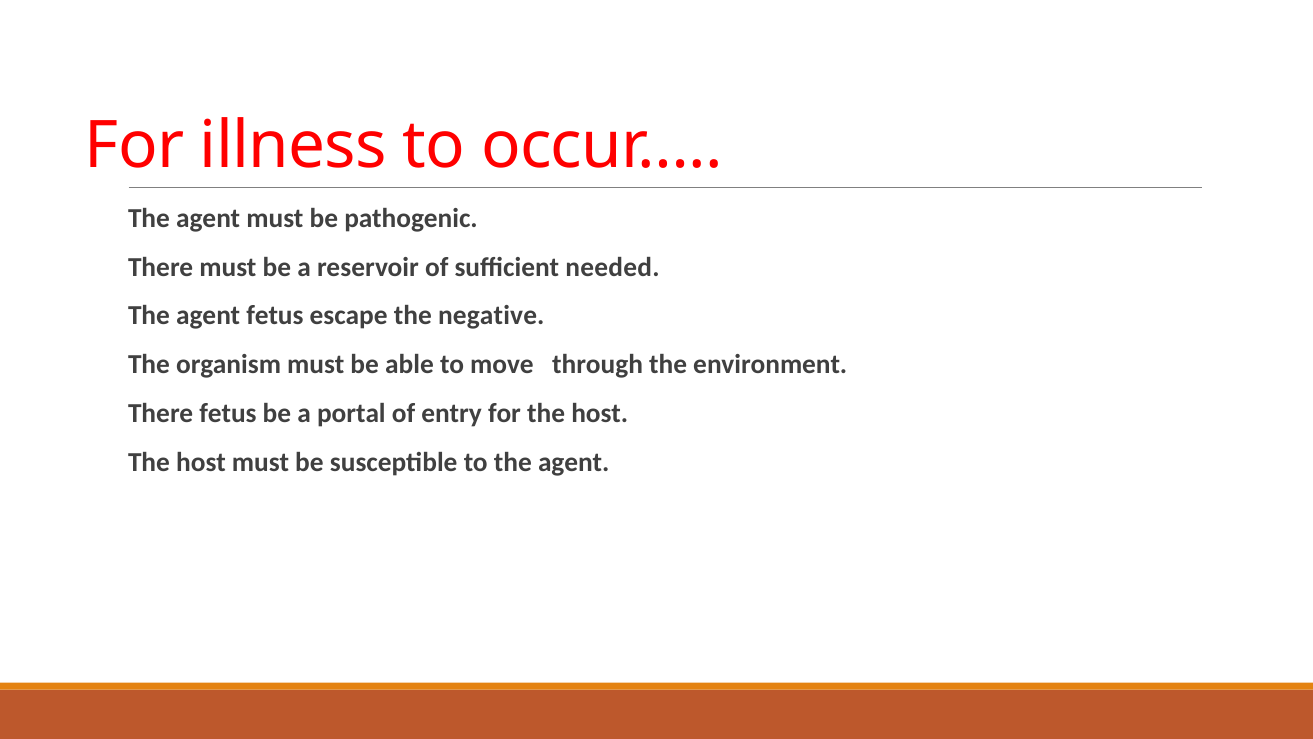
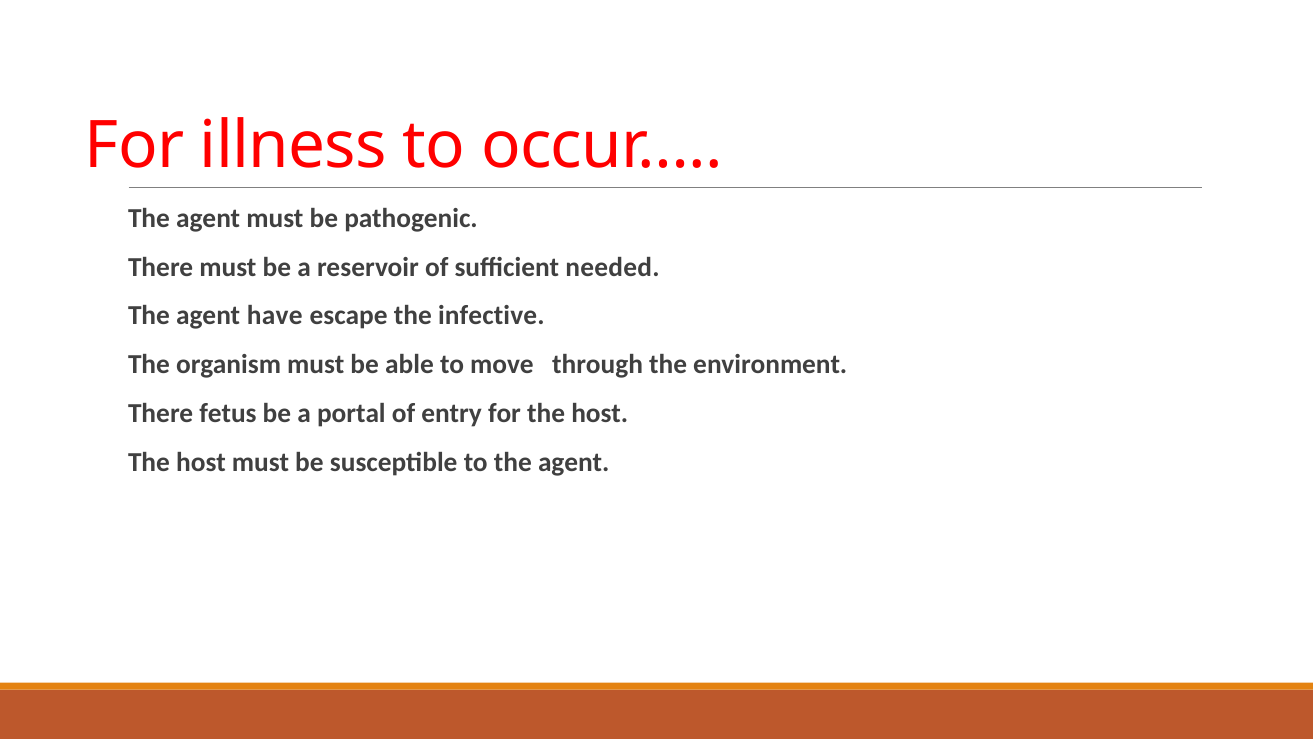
agent fetus: fetus -> have (275, 316)
negative: negative -> infective (491, 316)
